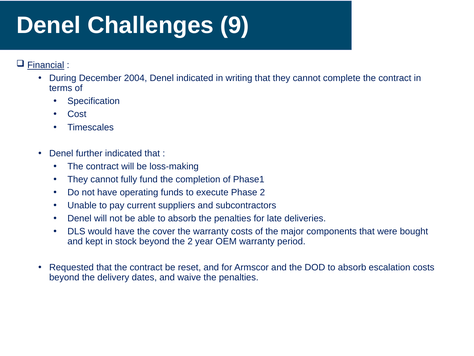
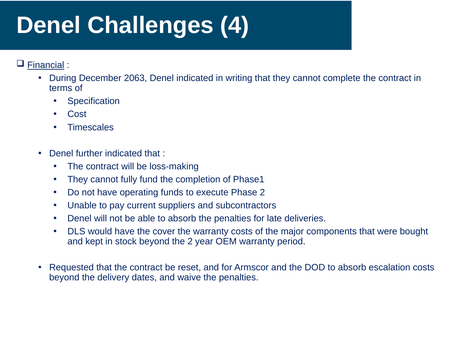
9: 9 -> 4 (235, 25)
2004: 2004 -> 2063 (136, 78)
